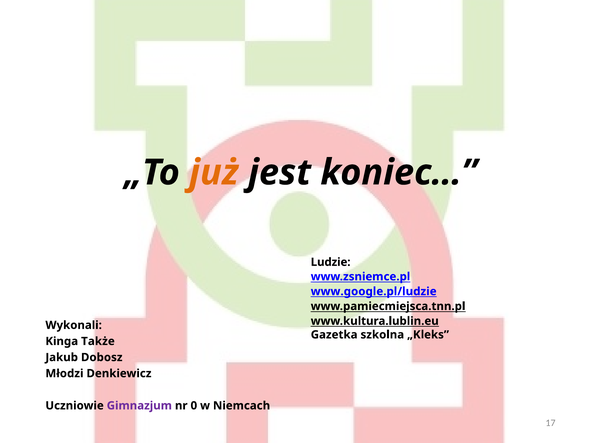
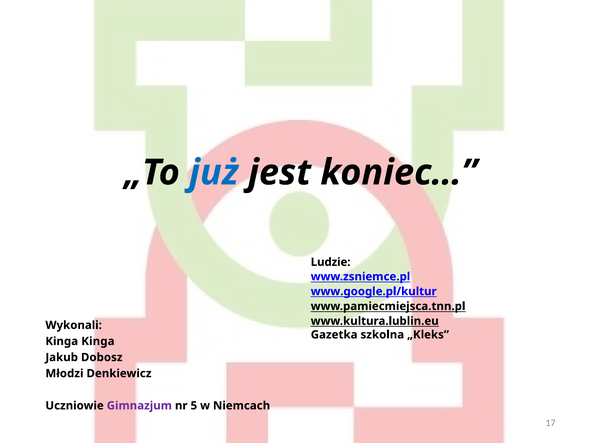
już colour: orange -> blue (214, 173)
www.google.pl/ludzie: www.google.pl/ludzie -> www.google.pl/kultur (374, 292)
Kinga Także: Także -> Kinga (98, 341)
0: 0 -> 5 (194, 406)
